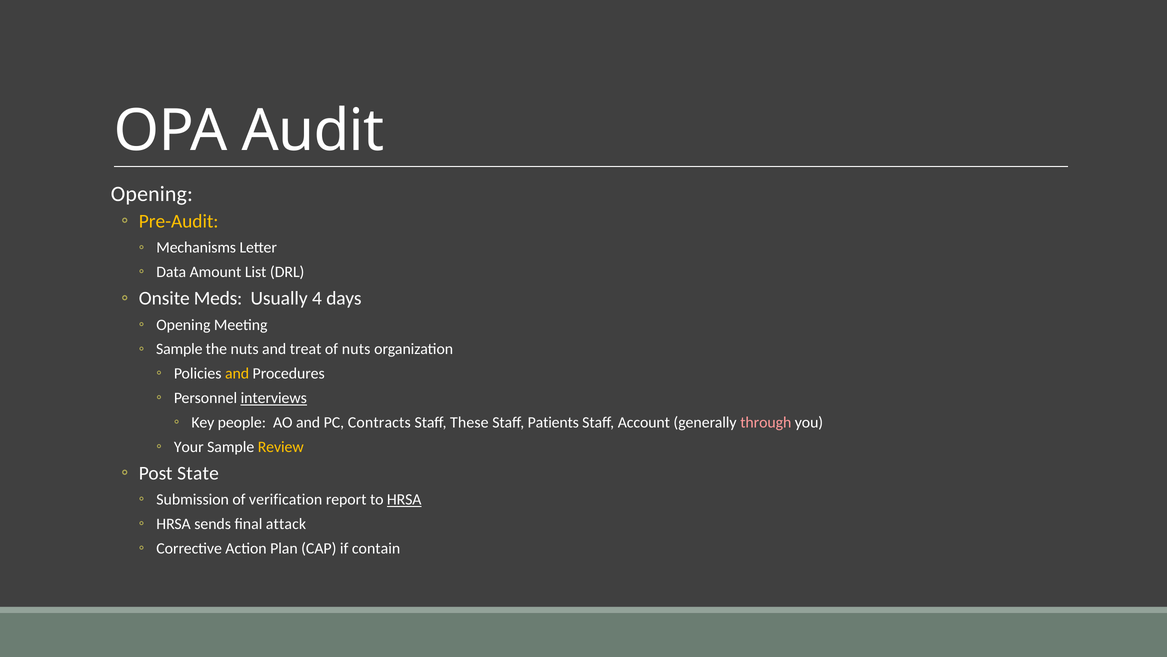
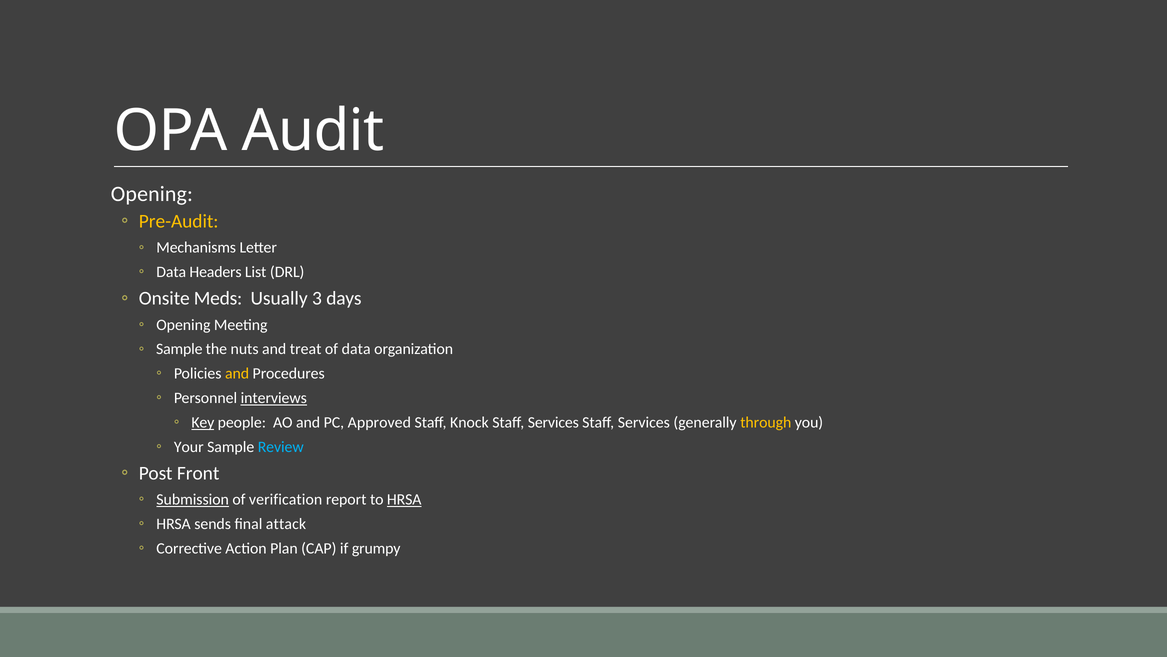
Amount: Amount -> Headers (216, 272)
4: 4 -> 3 (317, 298)
of nuts: nuts -> data (356, 349)
Key underline: none -> present (203, 422)
Contracts: Contracts -> Approved (379, 422)
These: These -> Knock (469, 422)
Patients: Patients -> Services (553, 422)
Account: Account -> Services (644, 422)
through colour: pink -> yellow (766, 422)
Review colour: yellow -> light blue (281, 447)
State: State -> Front (198, 473)
Submission underline: none -> present (193, 499)
contain: contain -> grumpy (376, 548)
